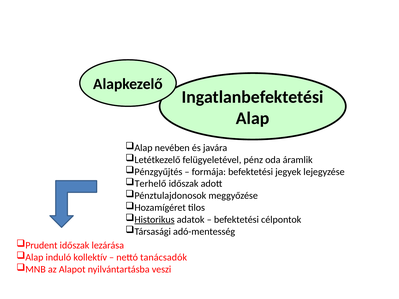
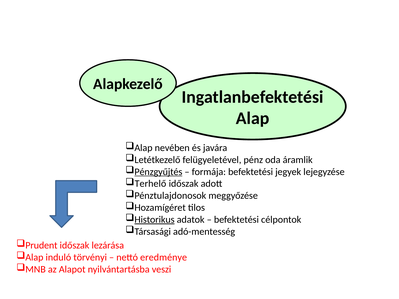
Pénzgyűjtés underline: none -> present (158, 172)
kollektív: kollektív -> törvényi (90, 258)
tanácsadók: tanácsadók -> eredménye (164, 258)
